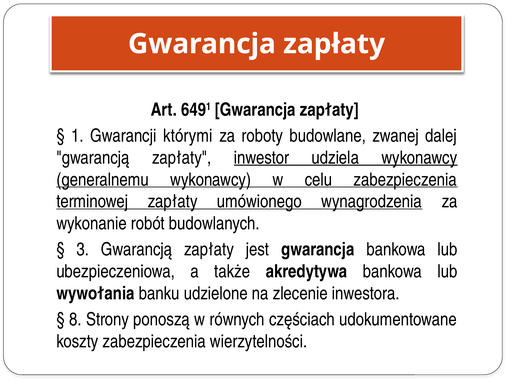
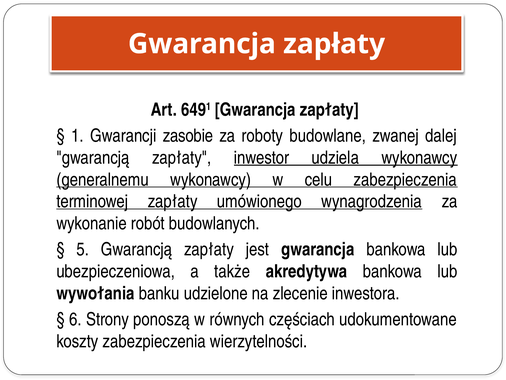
którymi: którymi -> zasobie (188, 136)
3: 3 -> 5 (83, 249)
8: 8 -> 6 (75, 319)
